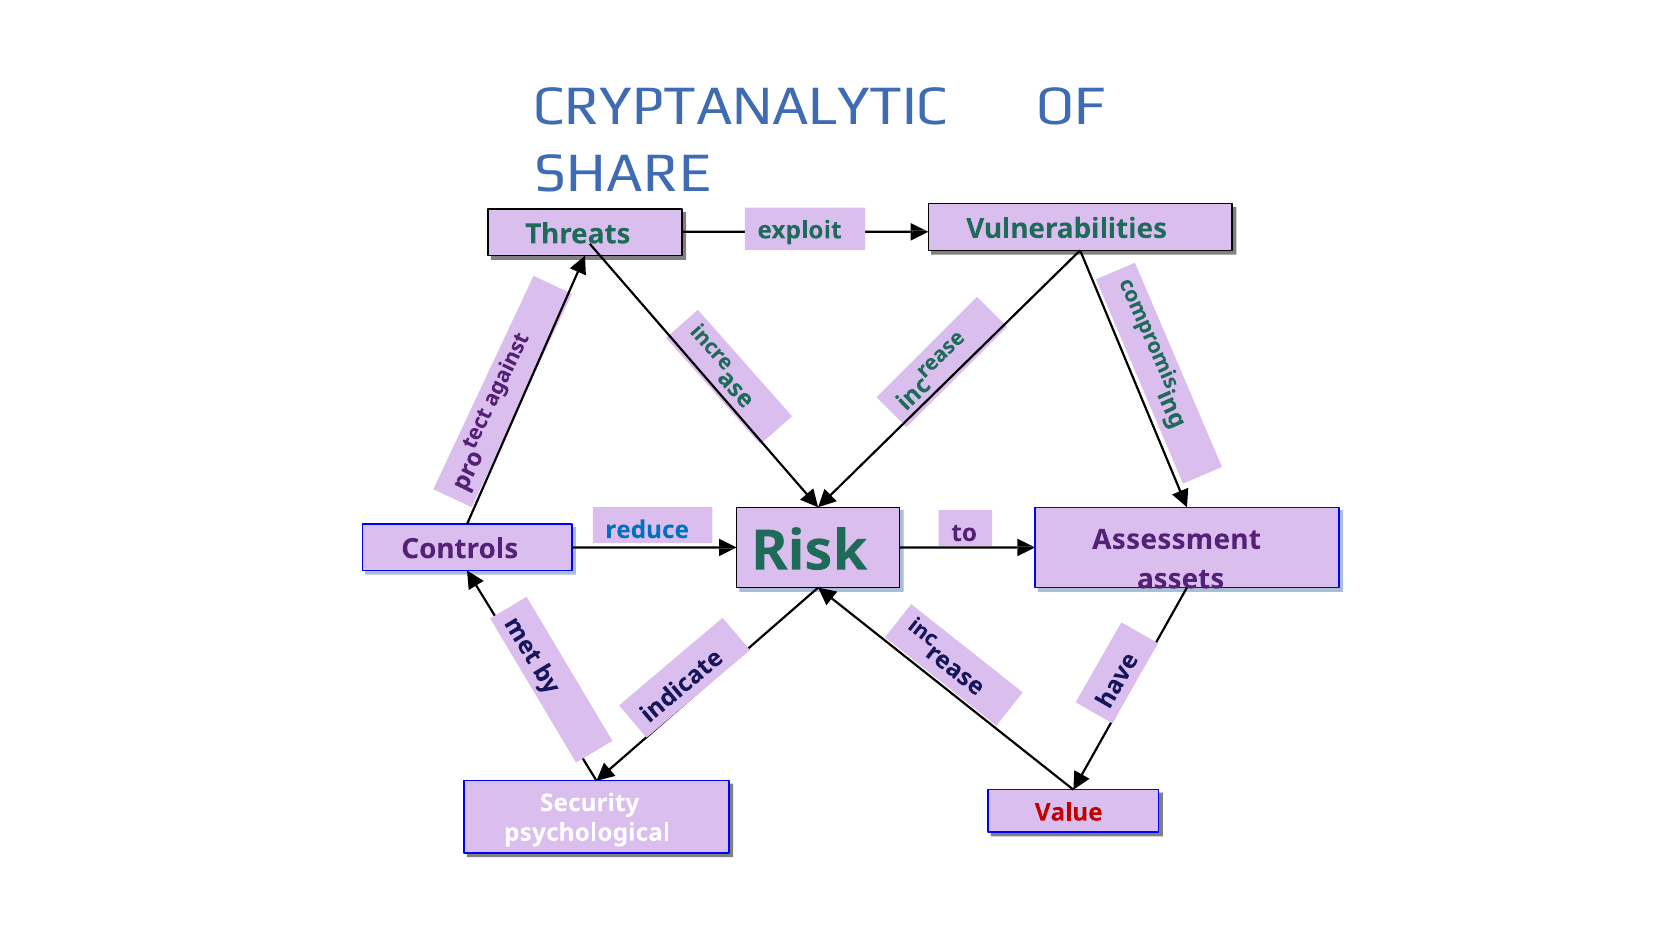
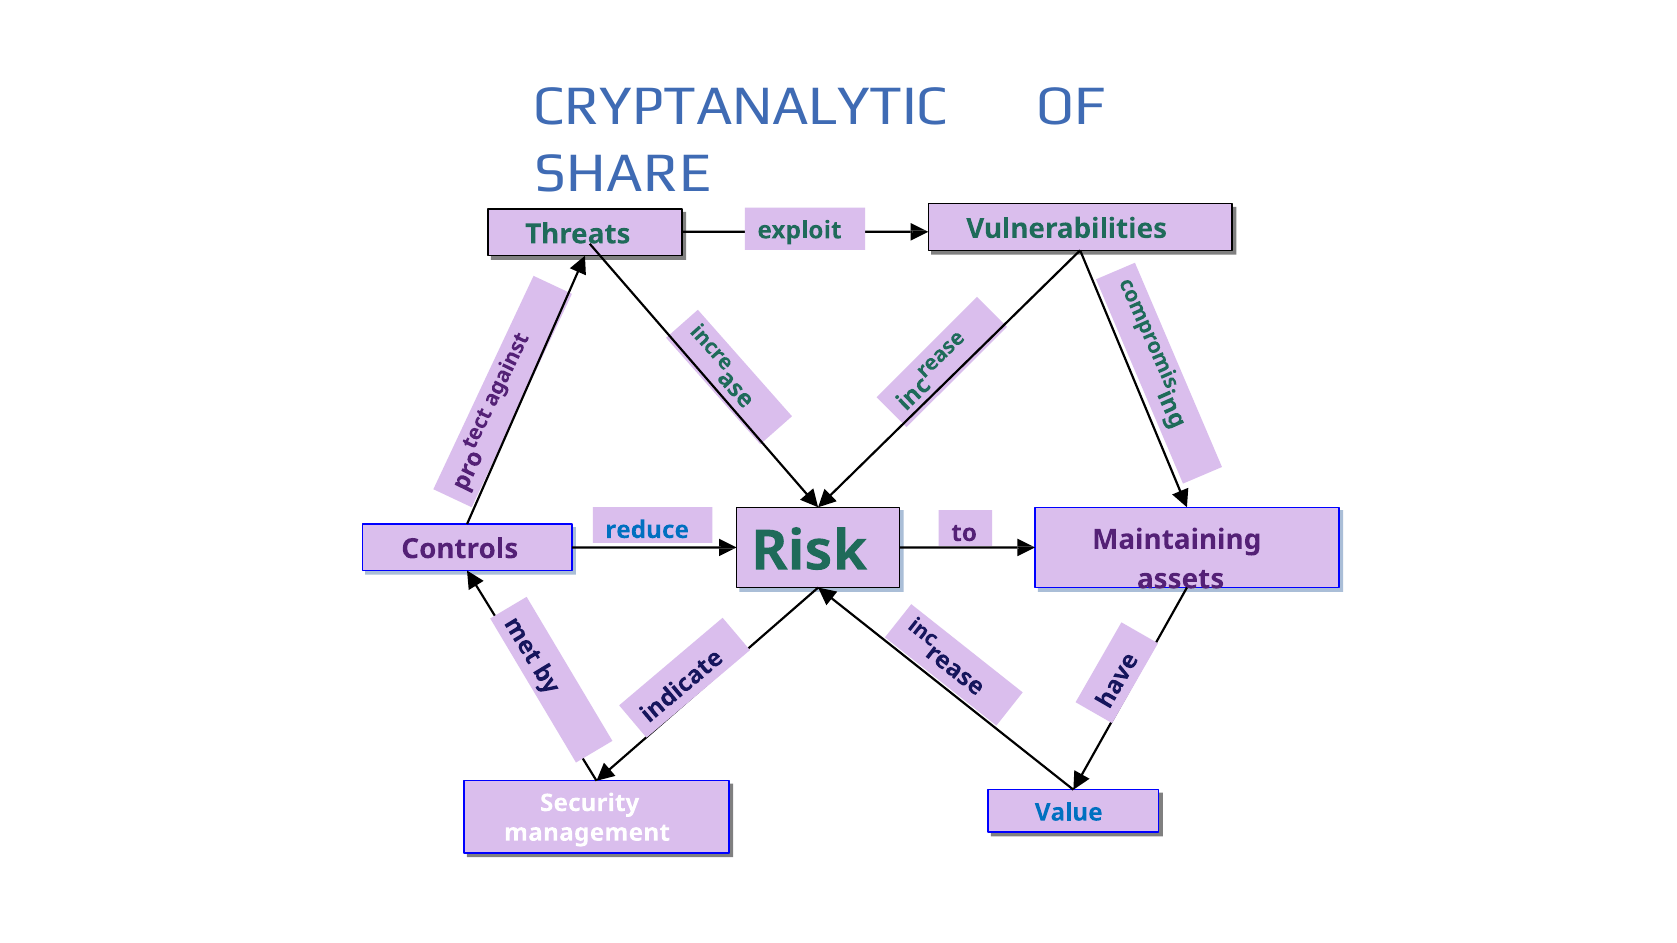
Assessment: Assessment -> Maintaining (1177, 540)
Value colour: red -> blue (1069, 813)
psychological: psychological -> management (587, 833)
